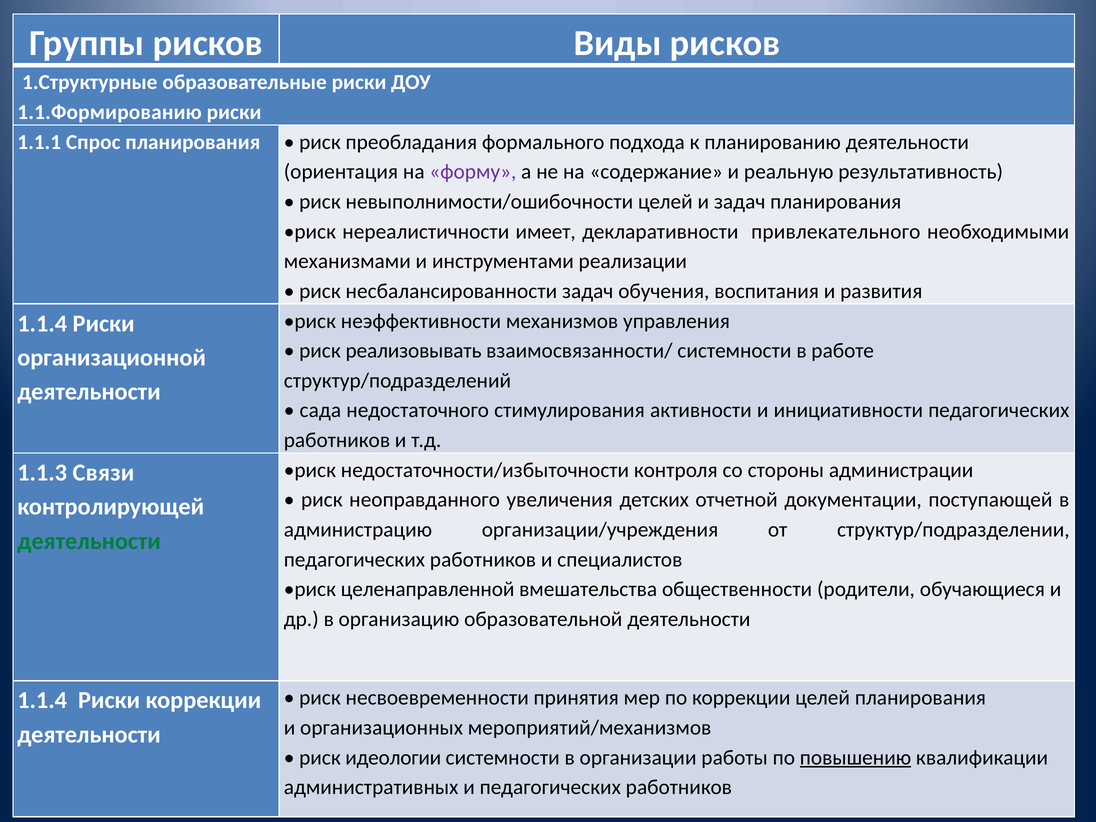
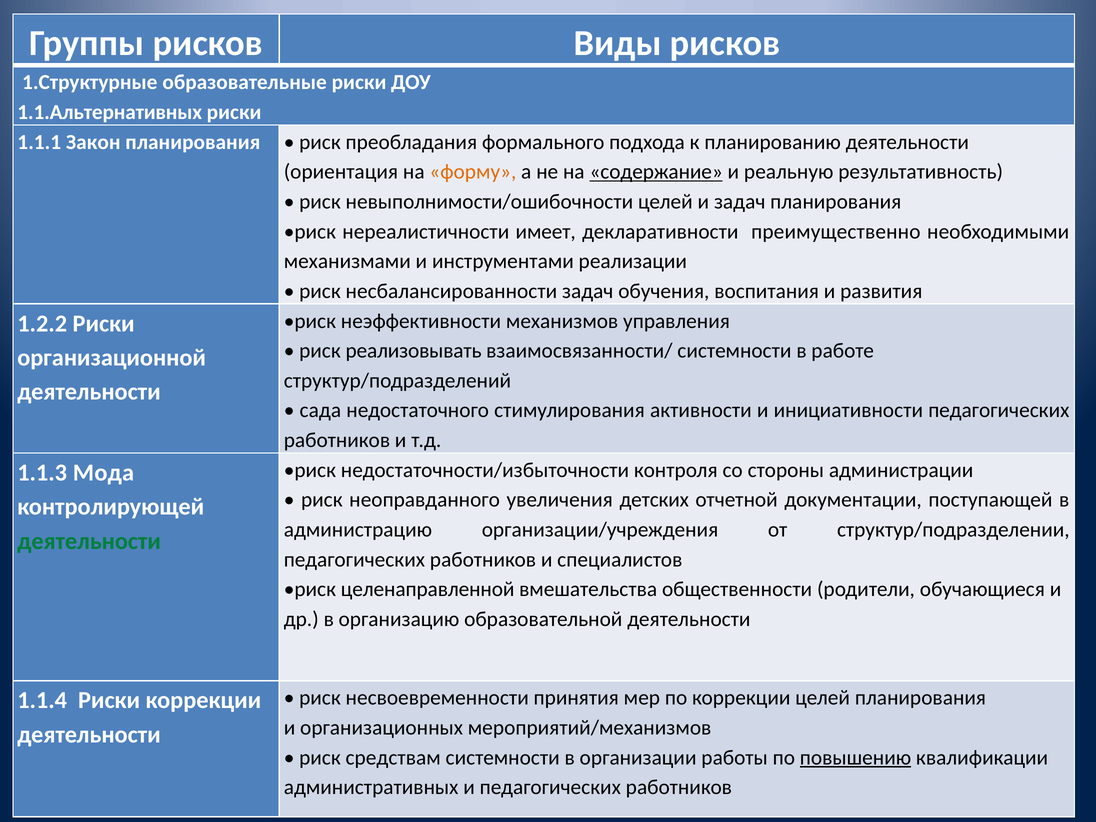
1.1.Формированию: 1.1.Формированию -> 1.1.Альтернативных (110, 112)
Спрос: Спрос -> Закон (93, 142)
форму colour: purple -> orange (473, 172)
содержание underline: none -> present (656, 172)
привлекательного: привлекательного -> преимущественно (836, 231)
1.1.4: 1.1.4 -> 1.2.2 (42, 323)
Связи: Связи -> Мода (103, 473)
идеологии: идеологии -> средствам (393, 757)
